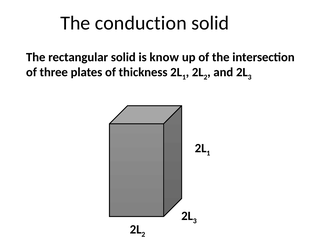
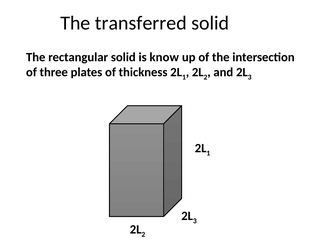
conduction: conduction -> transferred (141, 23)
